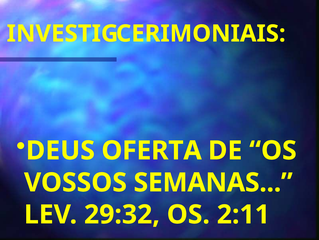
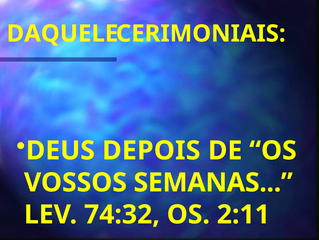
INVESTIG: INVESTIG -> DAQUELE (62, 34)
OFERTA: OFERTA -> DEPOIS (151, 150)
29:32: 29:32 -> 74:32 (122, 214)
